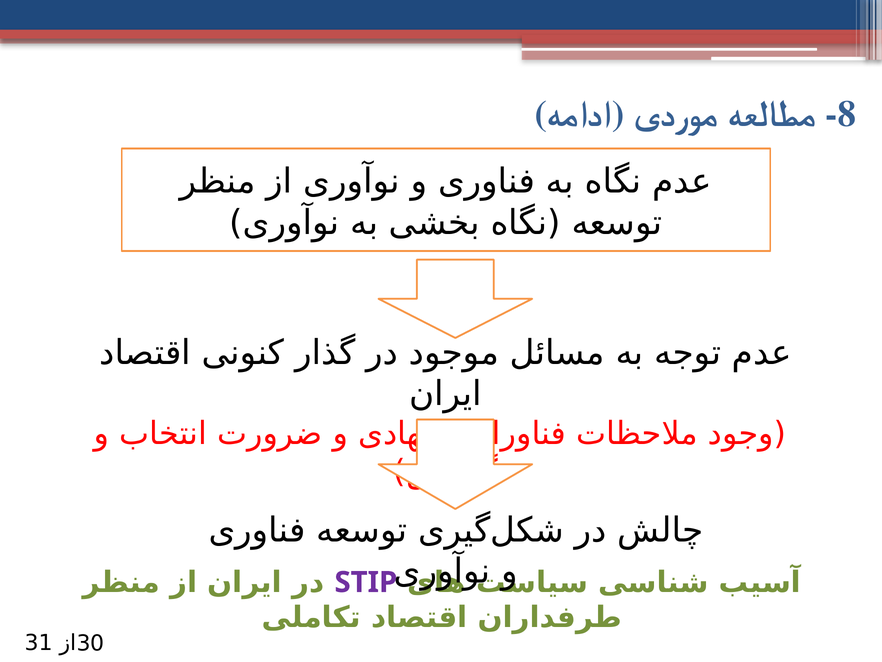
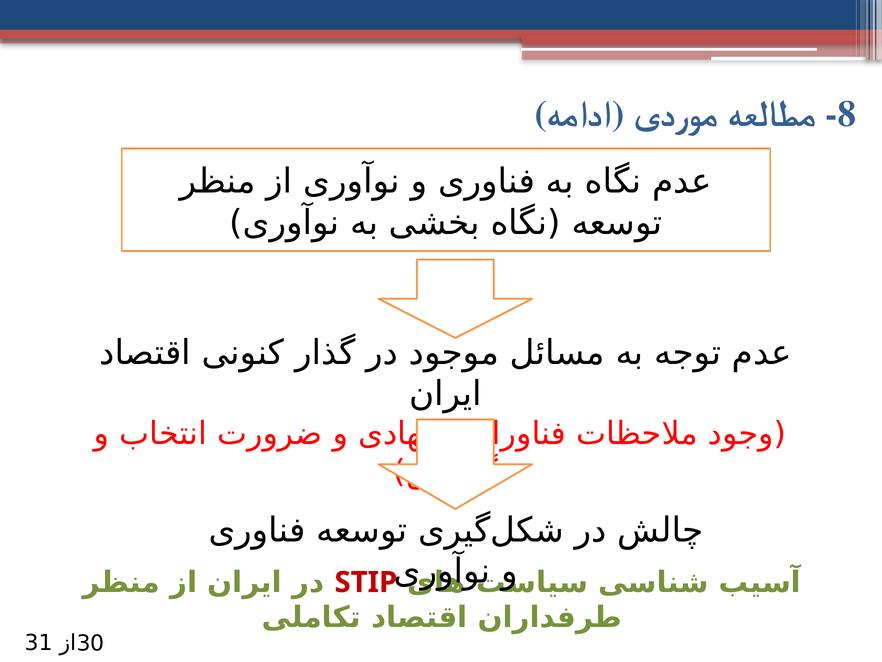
STIP colour: purple -> red (366, 582)
